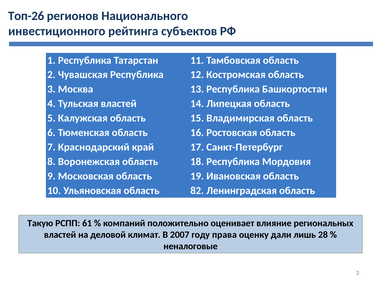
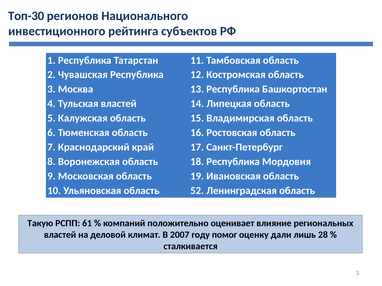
Топ-26: Топ-26 -> Топ-30 (26, 16)
82: 82 -> 52 (197, 191)
права: права -> помог (224, 235)
неналоговые: неналоговые -> сталкивается (191, 247)
